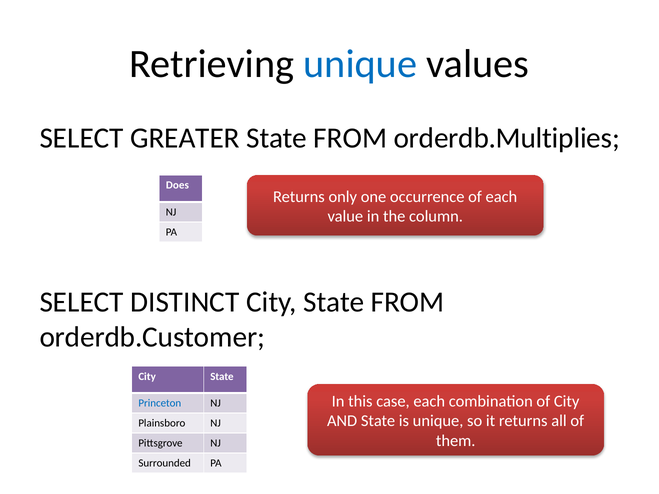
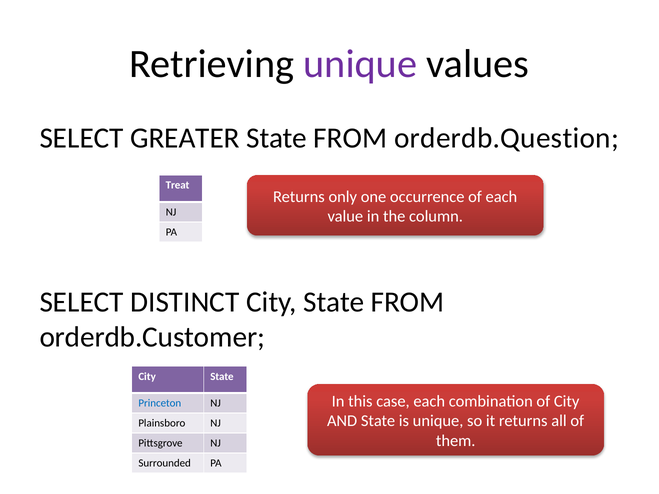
unique colour: blue -> purple (360, 64)
orderdb.Multiplies: orderdb.Multiplies -> orderdb.Question (507, 138)
Does: Does -> Treat (178, 185)
